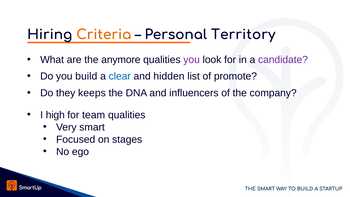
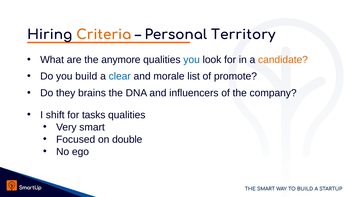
you colour: purple -> blue (192, 60)
candidate colour: purple -> orange (283, 60)
hidden: hidden -> morale (169, 76)
keeps: keeps -> brains (92, 93)
high: high -> shift (55, 115)
team: team -> tasks (94, 115)
stages: stages -> double (127, 139)
